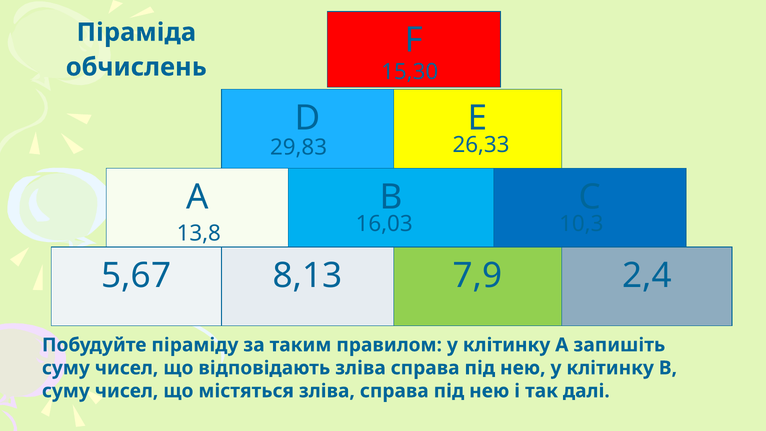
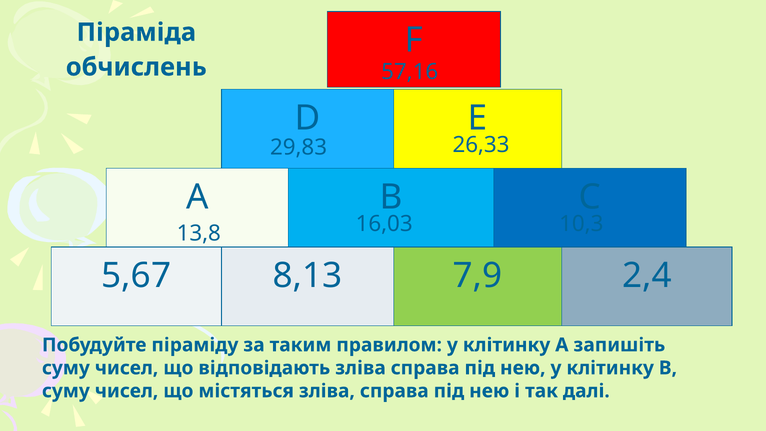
15,30: 15,30 -> 57,16 (410, 72)
